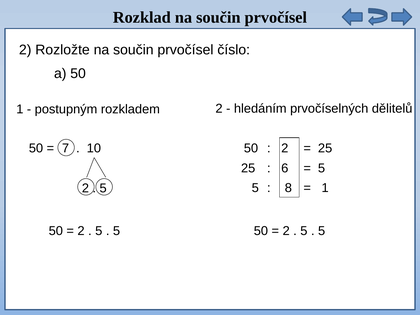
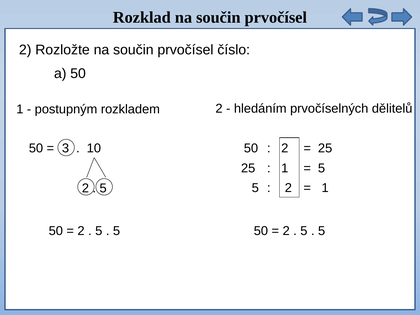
7: 7 -> 3 (66, 148)
6: 6 -> 1 (285, 168)
8: 8 -> 2 (288, 188)
